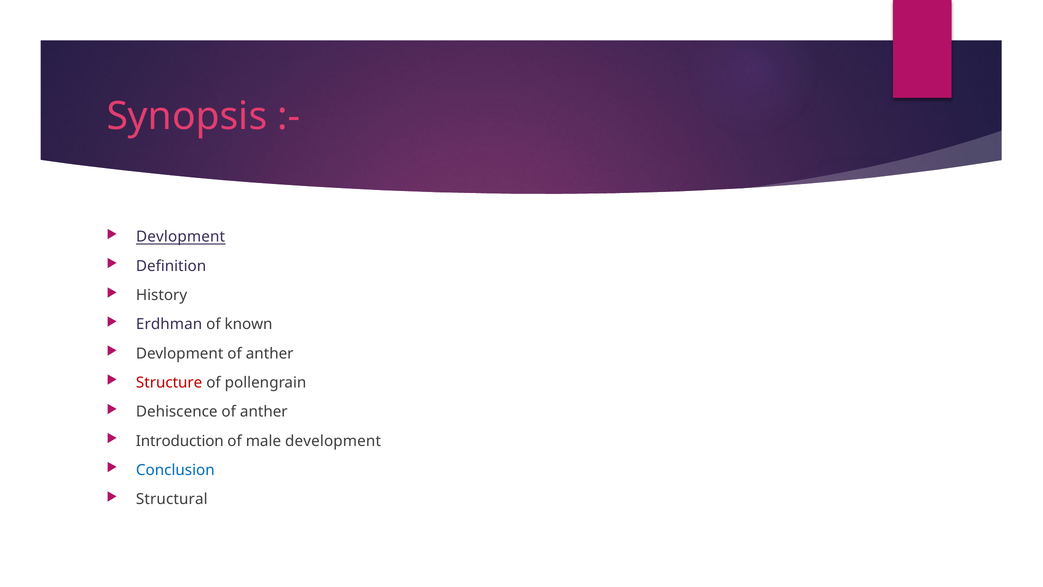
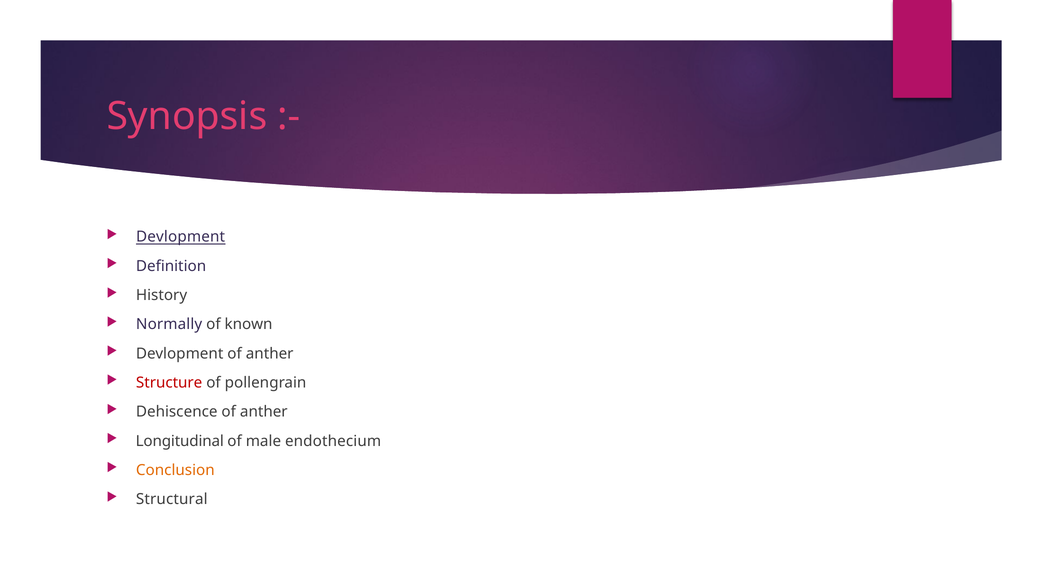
Erdhman: Erdhman -> Normally (169, 324)
Introduction: Introduction -> Longitudinal (180, 441)
development: development -> endothecium (333, 441)
Conclusion colour: blue -> orange (175, 470)
